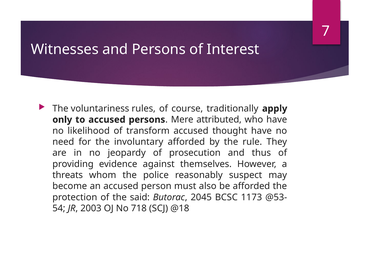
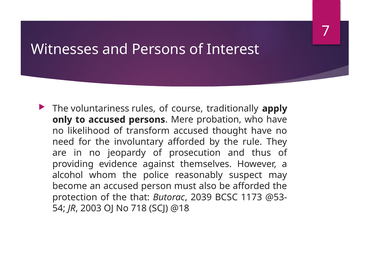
attributed: attributed -> probation (219, 120)
threats: threats -> alcohol (68, 175)
said: said -> that (140, 197)
2045: 2045 -> 2039 (201, 197)
